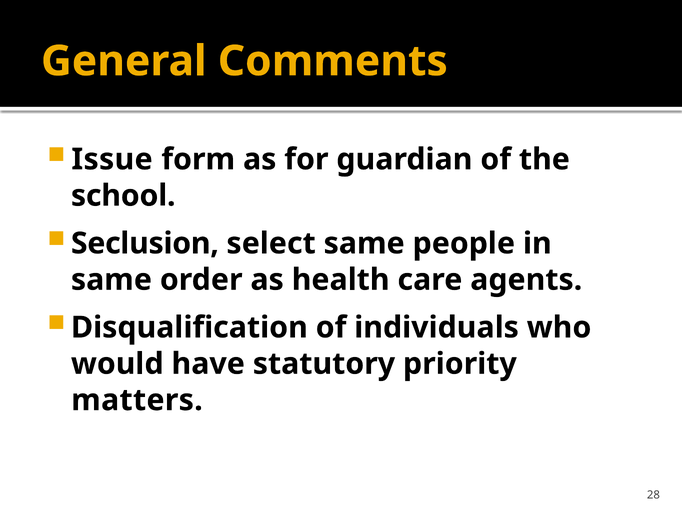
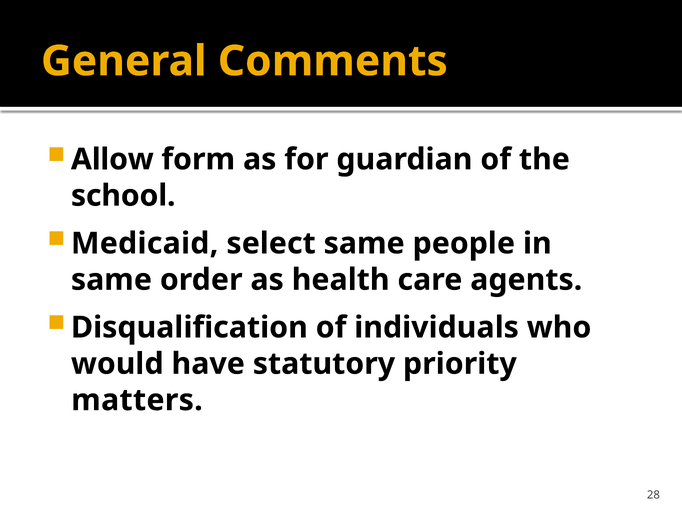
Issue: Issue -> Allow (112, 160)
Seclusion: Seclusion -> Medicaid (145, 244)
